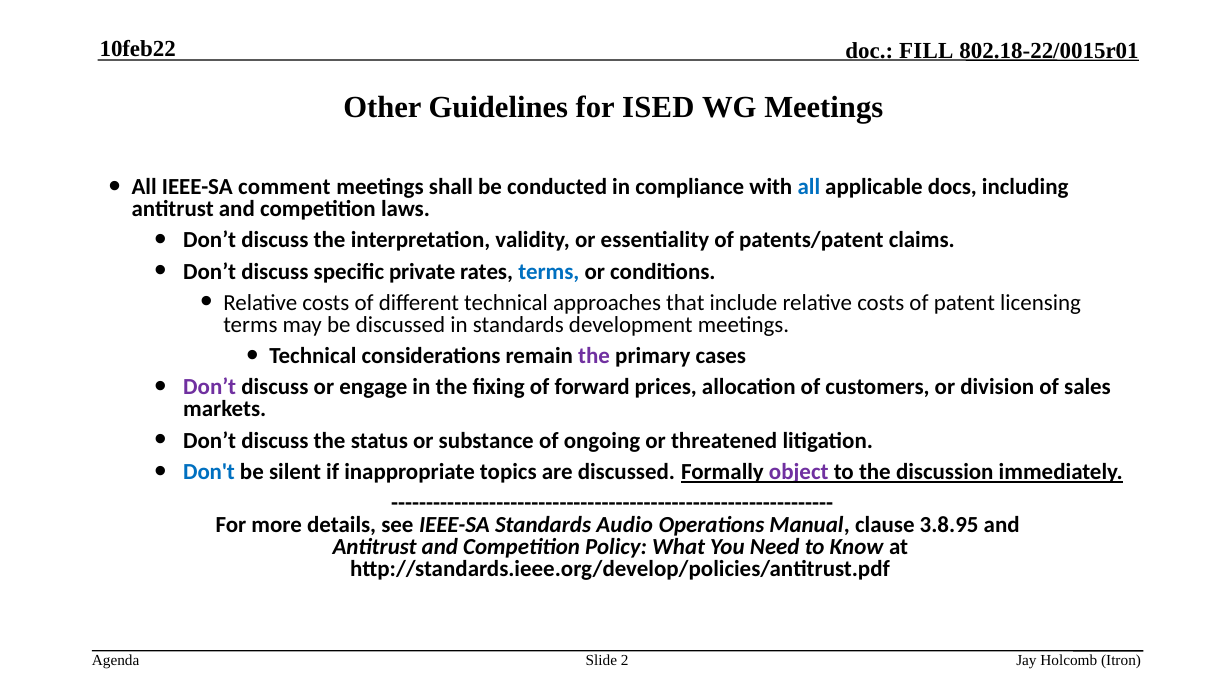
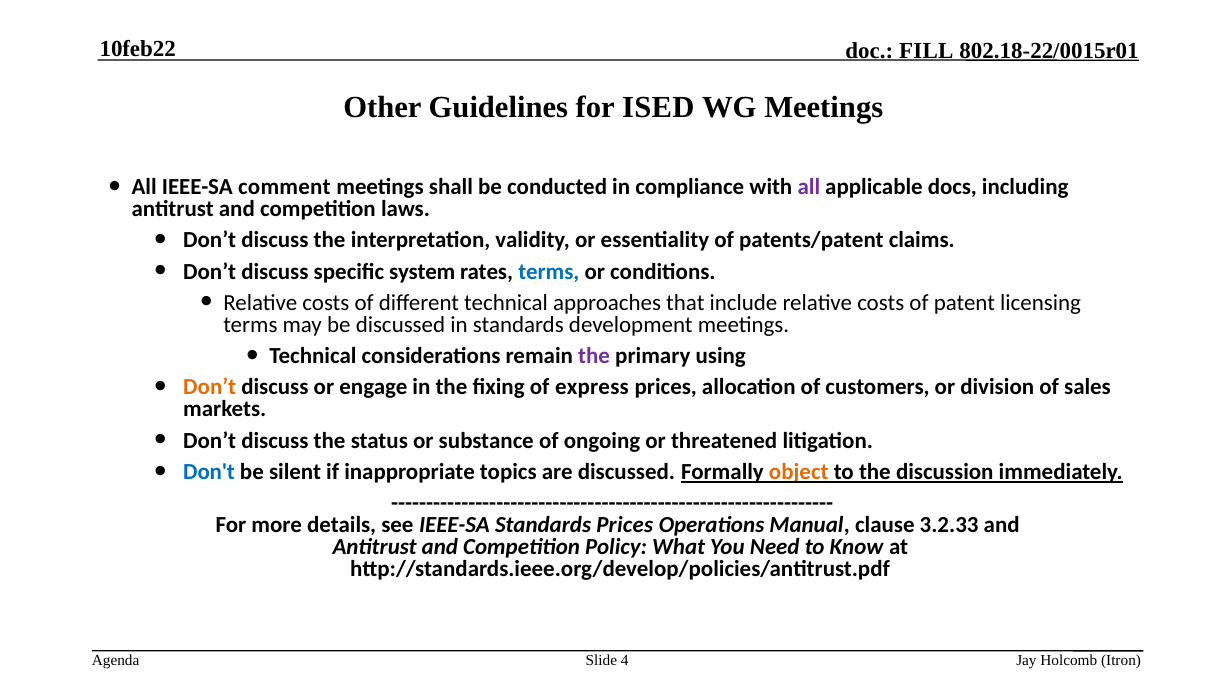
all colour: blue -> purple (809, 187)
private: private -> system (422, 272)
cases: cases -> using (721, 356)
Don’t colour: purple -> orange (210, 387)
forward: forward -> express (592, 387)
object colour: purple -> orange (799, 472)
Standards Audio: Audio -> Prices (625, 525)
3.8.95: 3.8.95 -> 3.2.33 (949, 525)
2: 2 -> 4 (625, 661)
